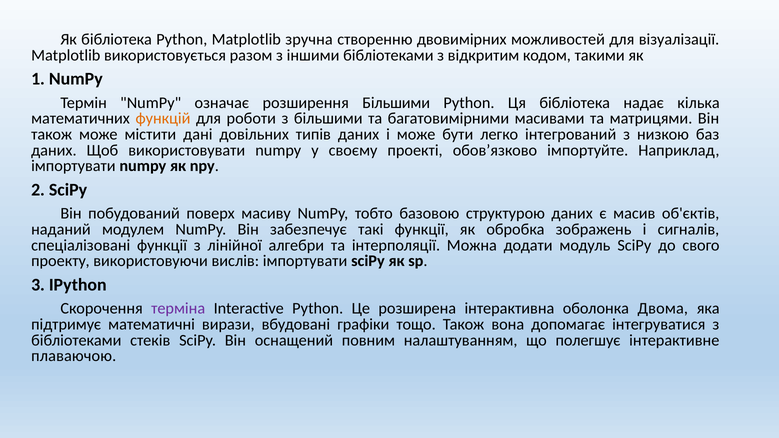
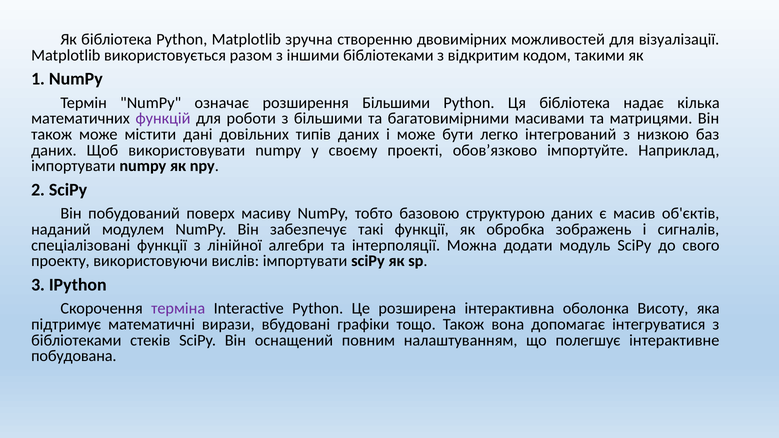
функцій colour: orange -> purple (163, 119)
Двома: Двома -> Висоту (663, 309)
плаваючою: плаваючою -> побудована (74, 356)
